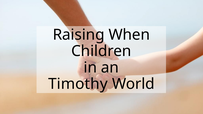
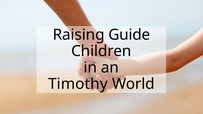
When: When -> Guide (129, 35)
